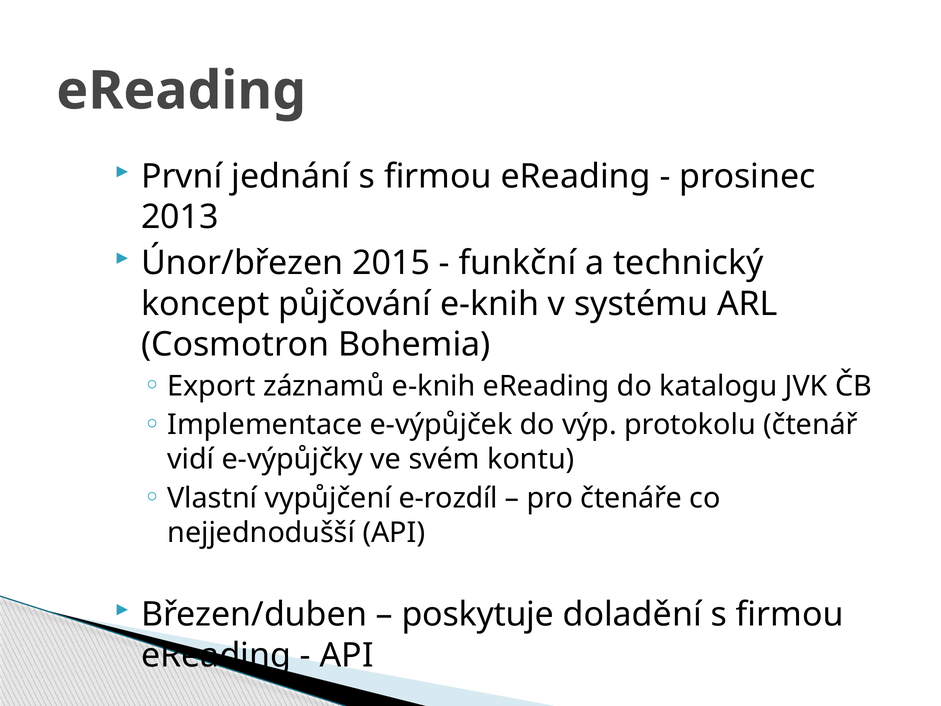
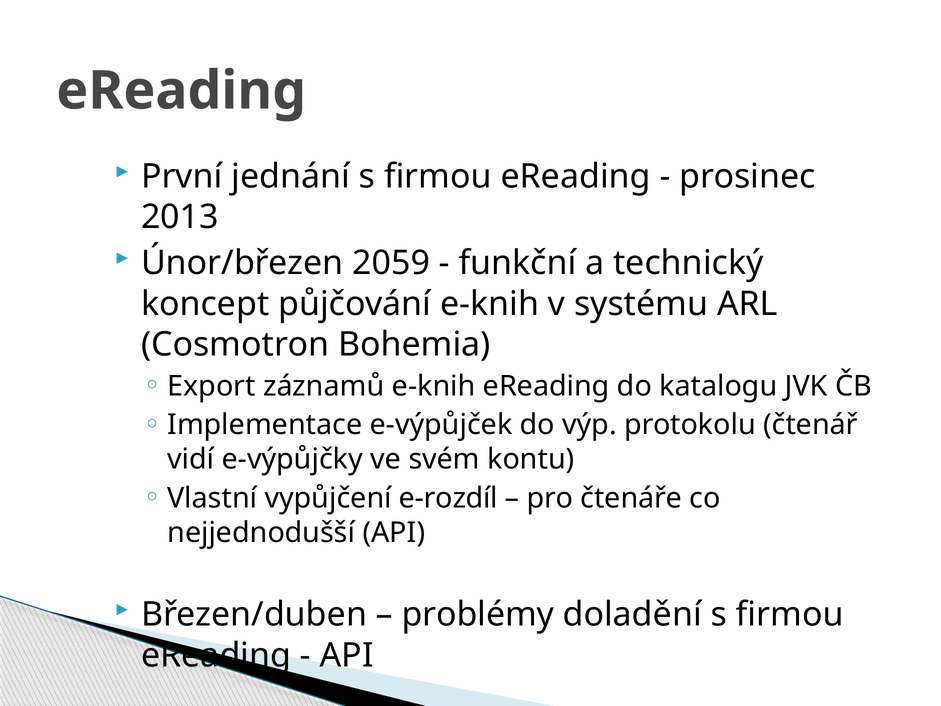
2015: 2015 -> 2059 (391, 263)
poskytuje: poskytuje -> problémy (478, 614)
